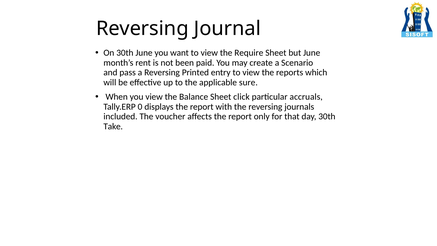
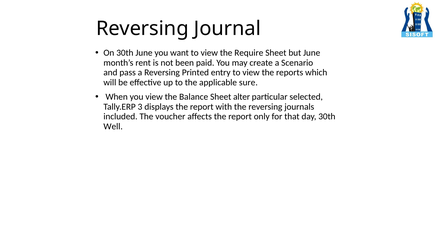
click: click -> alter (242, 97)
accruals: accruals -> selected (306, 97)
0: 0 -> 3 (140, 107)
Take: Take -> Well (113, 126)
